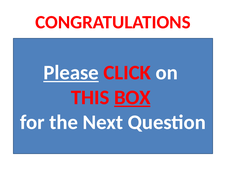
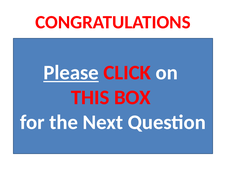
BOX underline: present -> none (132, 98)
